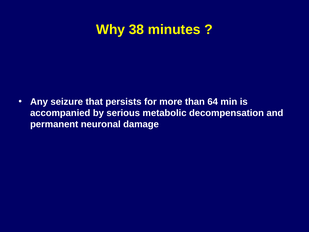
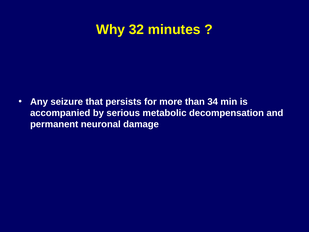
38: 38 -> 32 (136, 30)
64: 64 -> 34 (213, 102)
